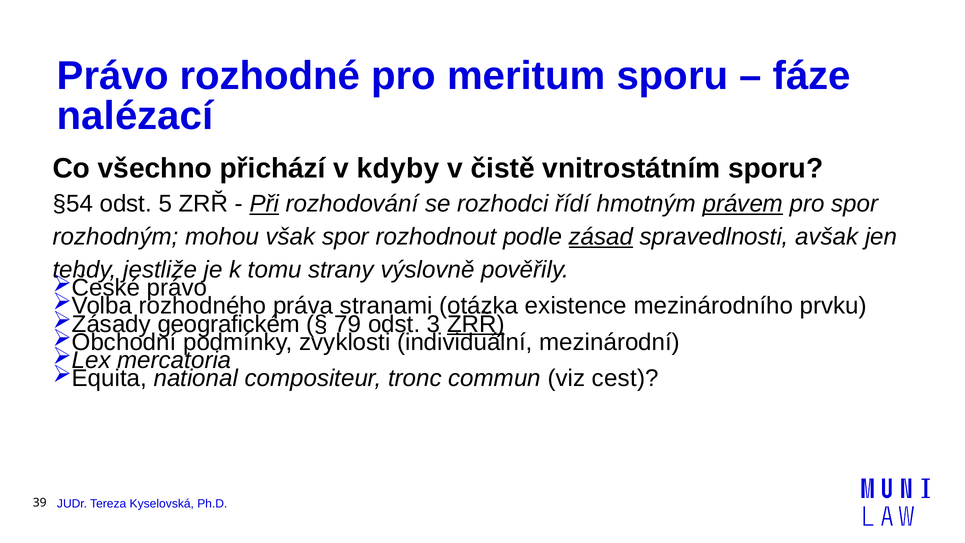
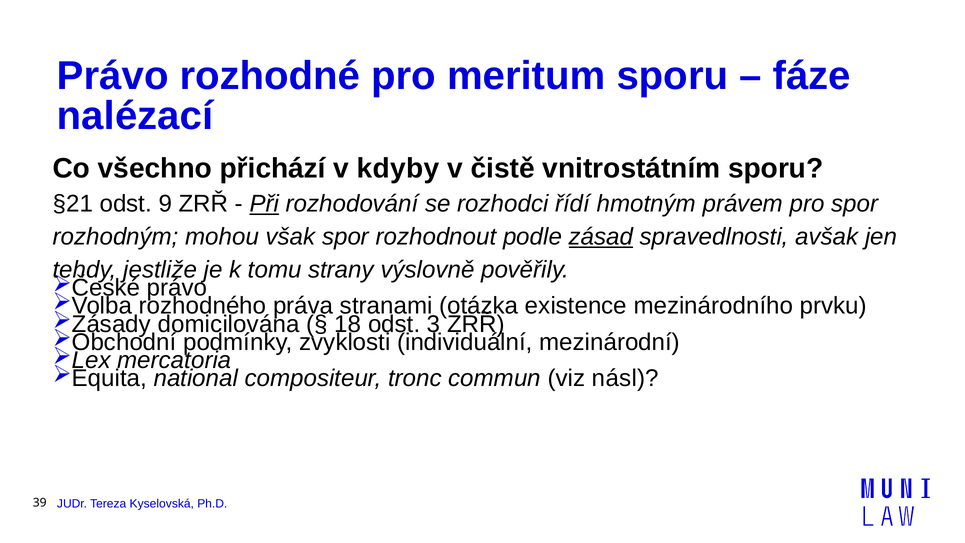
§54: §54 -> §21 (73, 204)
5: 5 -> 9 (165, 204)
právem underline: present -> none (743, 204)
geografickém: geografickém -> domicilována (229, 324)
79: 79 -> 18 (348, 324)
ZRŘ underline: present -> none (476, 324)
cest: cest -> násl (625, 378)
